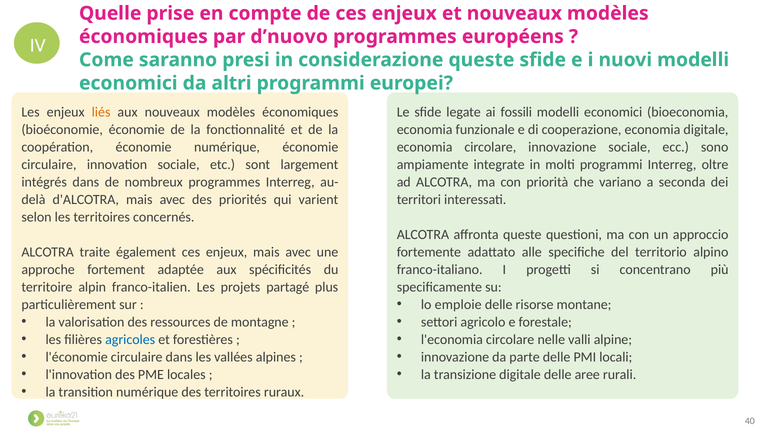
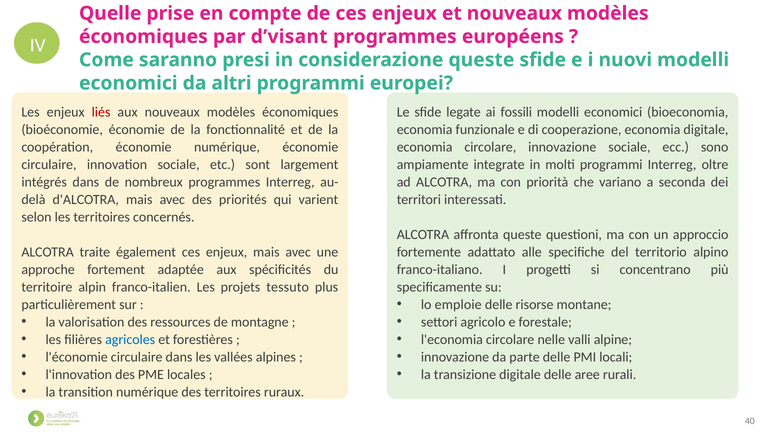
d’nuovo: d’nuovo -> d’visant (289, 37)
liés colour: orange -> red (101, 112)
partagé: partagé -> tessuto (288, 287)
